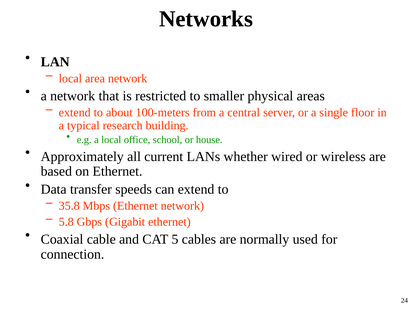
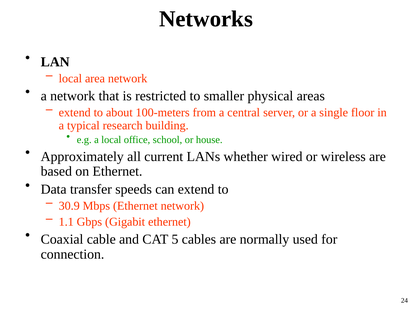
35.8: 35.8 -> 30.9 (69, 206)
5.8: 5.8 -> 1.1 (66, 222)
